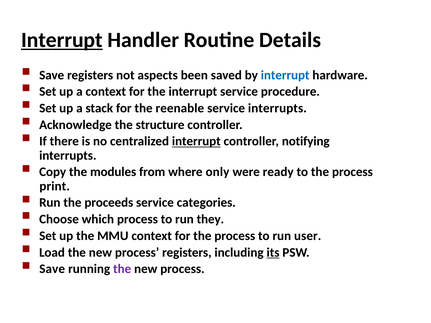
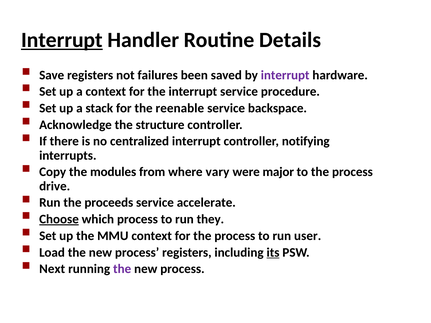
aspects: aspects -> failures (158, 75)
interrupt colour: blue -> purple (285, 75)
service interrupts: interrupts -> backspace (277, 108)
interrupt underline: present -> none (196, 141)
only: only -> vary (217, 172)
ready: ready -> major (278, 172)
print: print -> drive (55, 186)
categories: categories -> accelerate (206, 203)
Choose underline: none -> present (59, 219)
Save: Save -> Next (52, 269)
